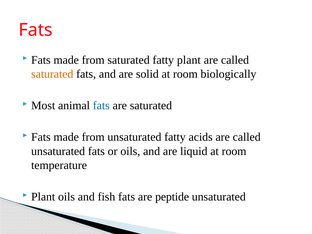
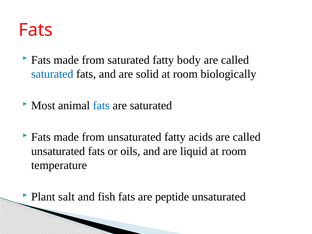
fatty plant: plant -> body (189, 60)
saturated colour: orange -> blue (52, 74)
Plant oils: oils -> salt (66, 197)
